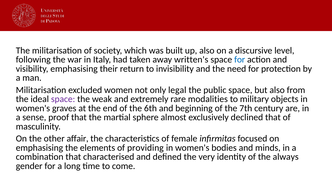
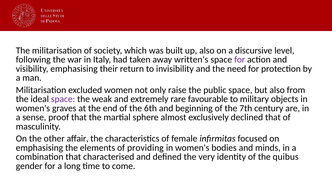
for colour: blue -> purple (240, 60)
legal: legal -> raise (177, 90)
modalities: modalities -> favourable (208, 99)
always: always -> quibus (286, 157)
